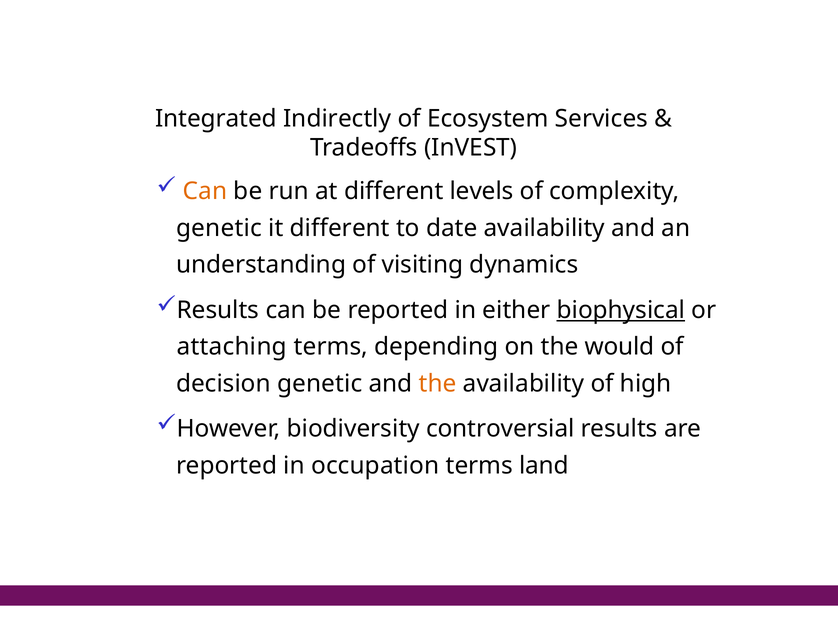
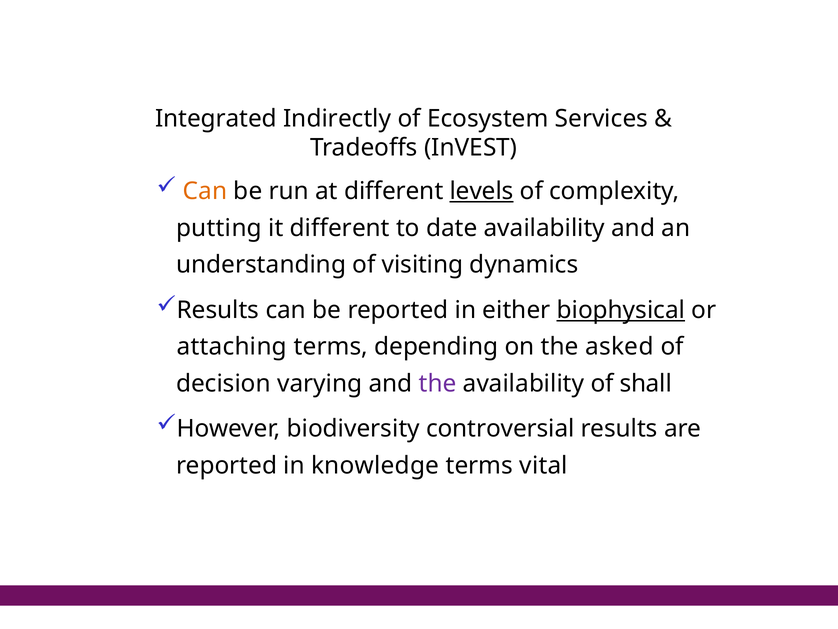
levels underline: none -> present (482, 191)
genetic: genetic -> putting (219, 228)
would: would -> asked (619, 346)
decision genetic: genetic -> varying (320, 383)
the colour: orange -> purple (438, 383)
high: high -> shall (646, 383)
occupation: occupation -> knowledge (375, 465)
land: land -> vital (544, 465)
